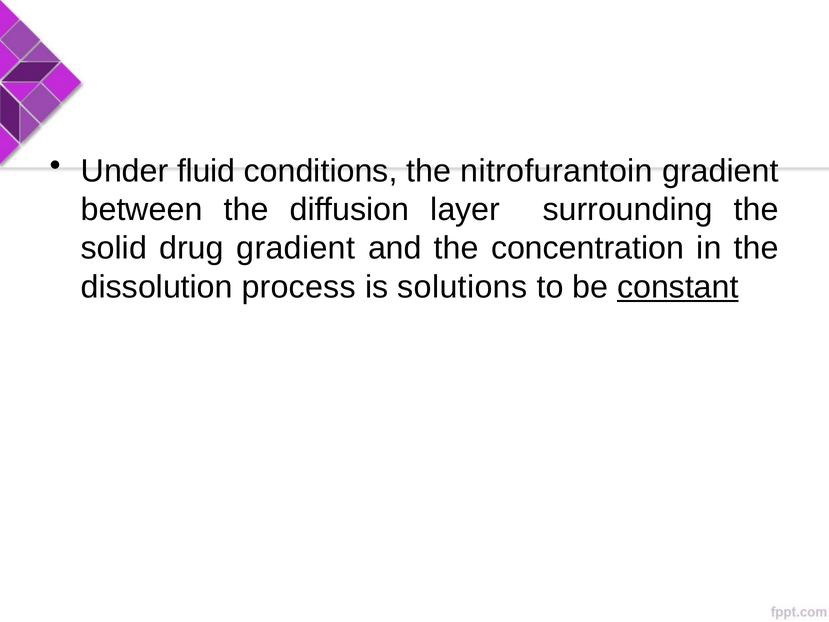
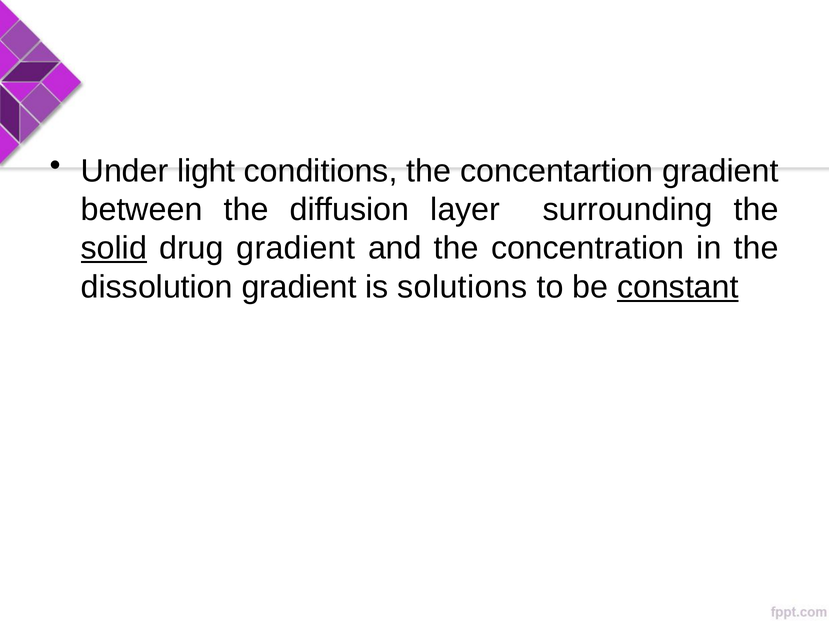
fluid: fluid -> light (206, 171)
nitrofurantoin: nitrofurantoin -> concentartion (557, 171)
solid underline: none -> present (114, 248)
dissolution process: process -> gradient (299, 287)
